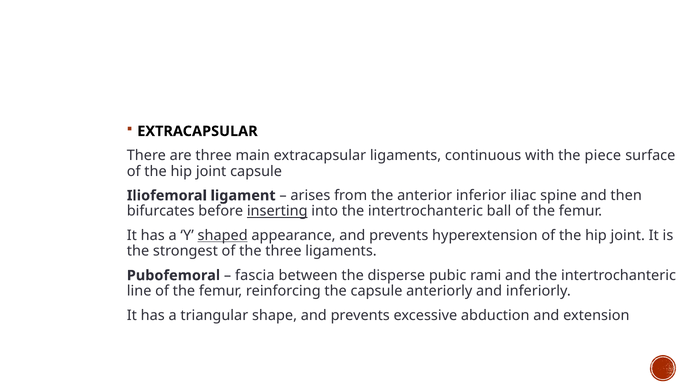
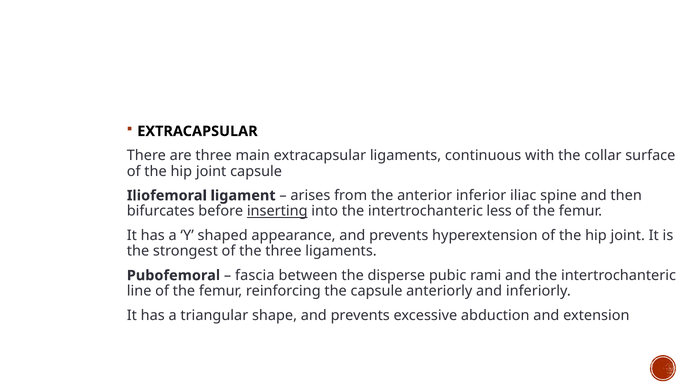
piece: piece -> collar (603, 156)
ball: ball -> less (499, 211)
shaped underline: present -> none (223, 235)
